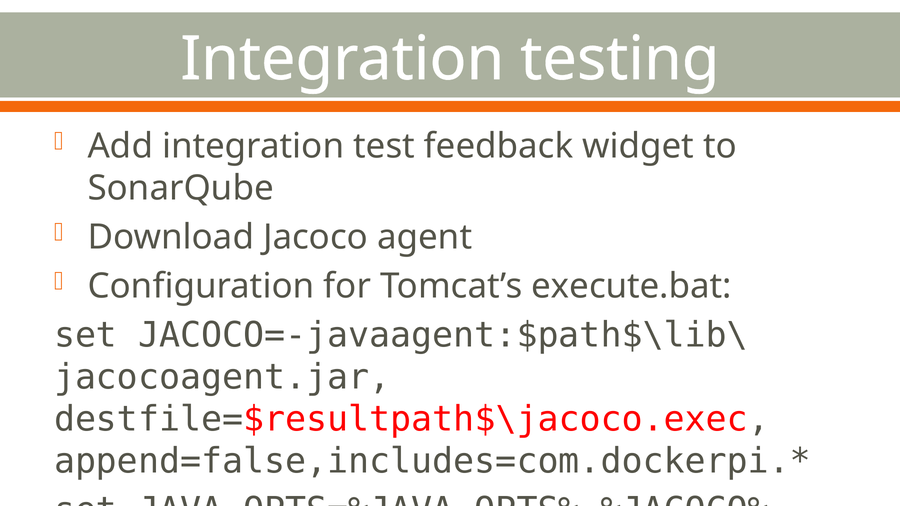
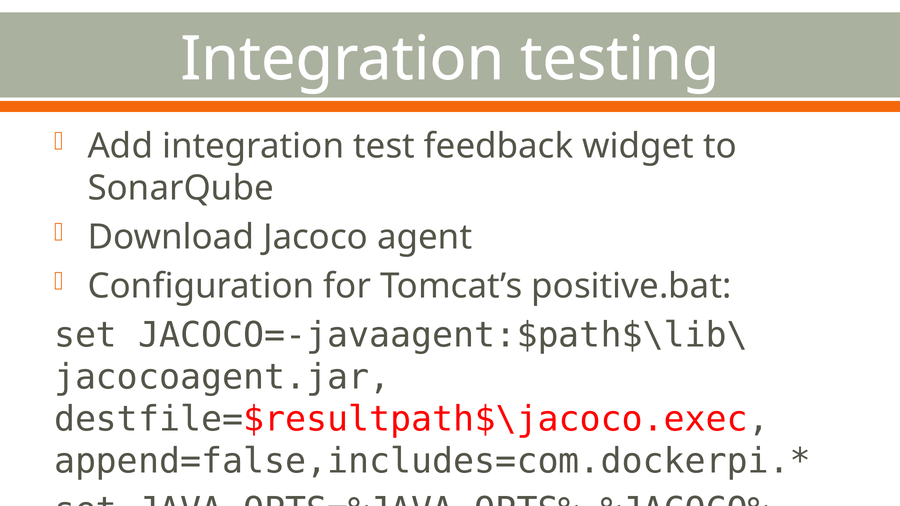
execute.bat: execute.bat -> positive.bat (631, 286)
